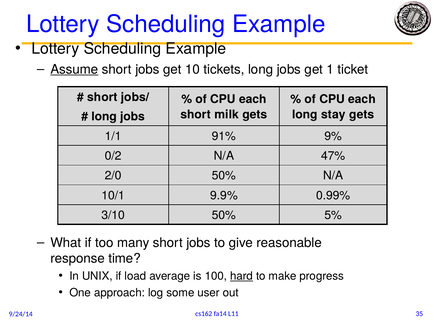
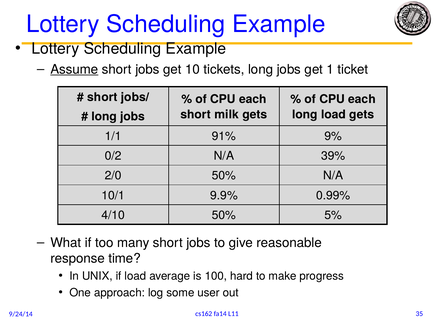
long stay: stay -> load (333, 115)
47%: 47% -> 39% (333, 156)
3/10: 3/10 -> 4/10 (113, 215)
hard underline: present -> none (242, 277)
